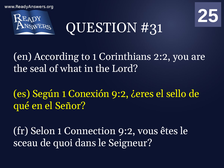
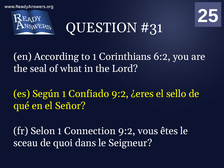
2:2: 2:2 -> 6:2 (162, 57)
Conexión: Conexión -> Confiado (89, 94)
